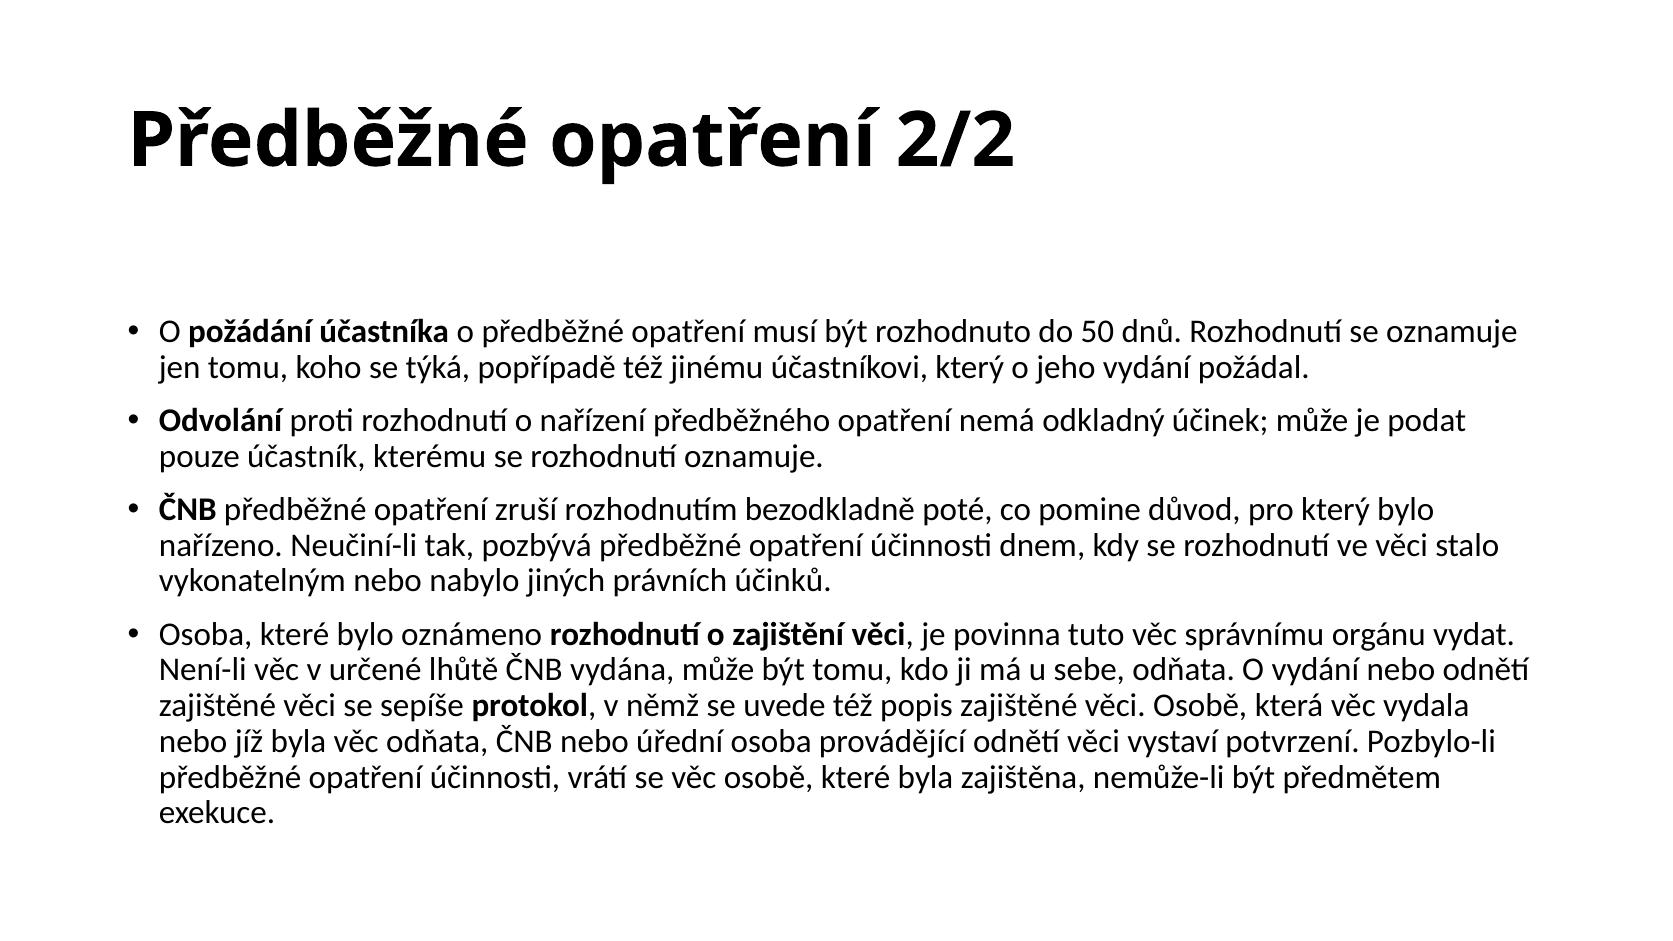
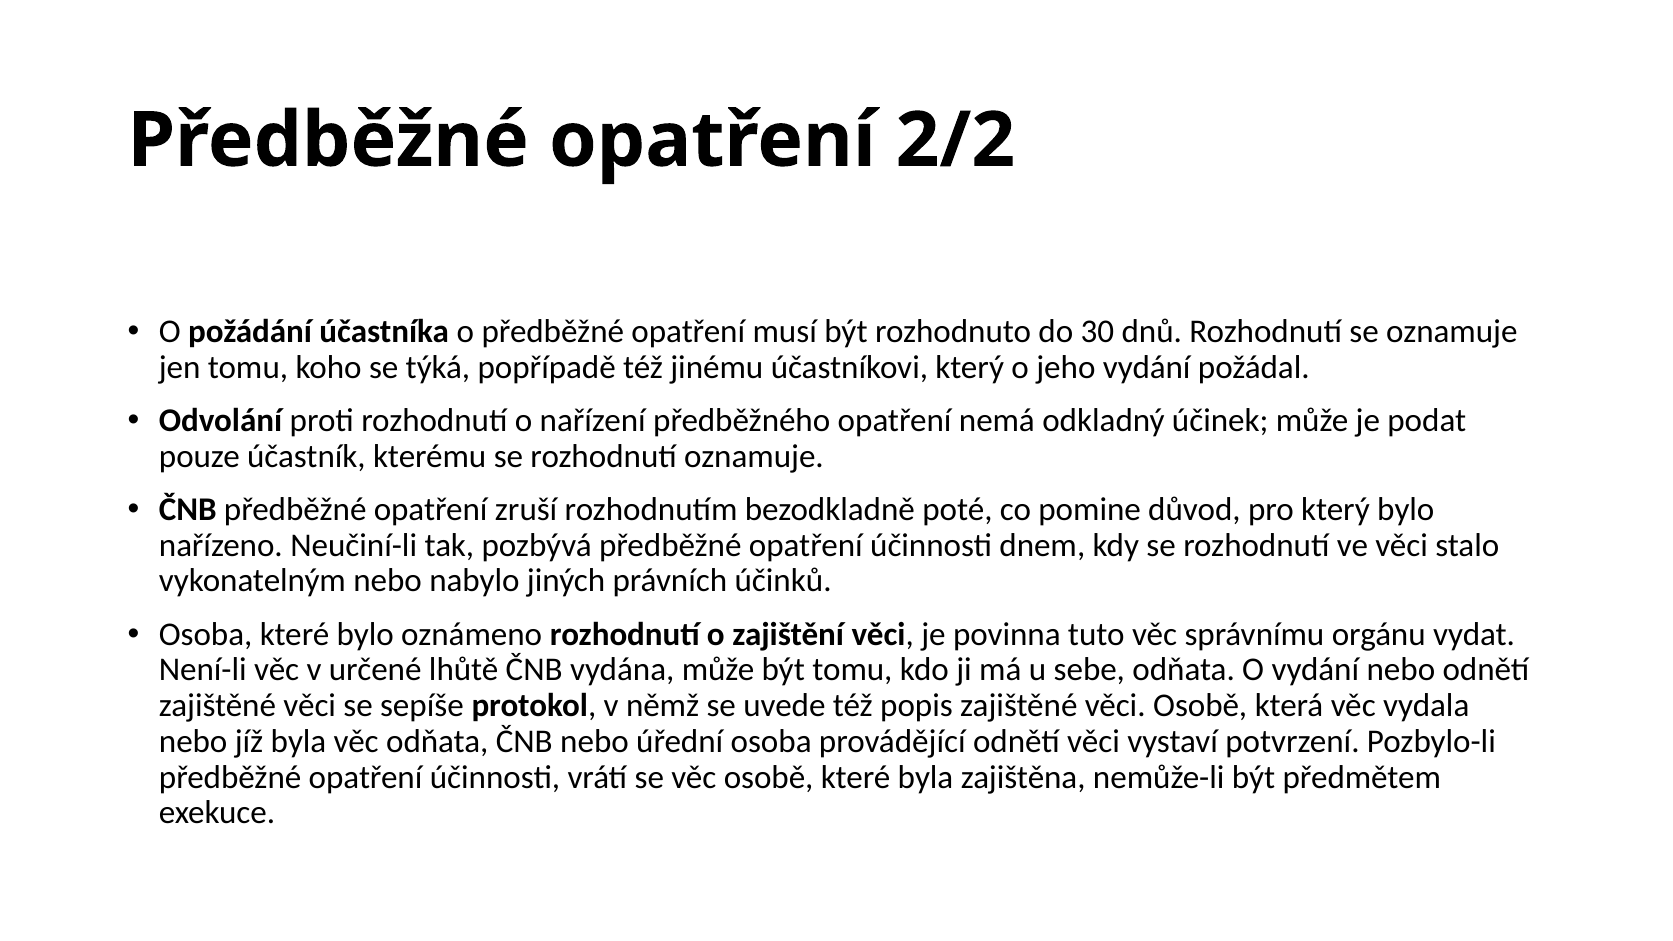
50: 50 -> 30 (1097, 332)
